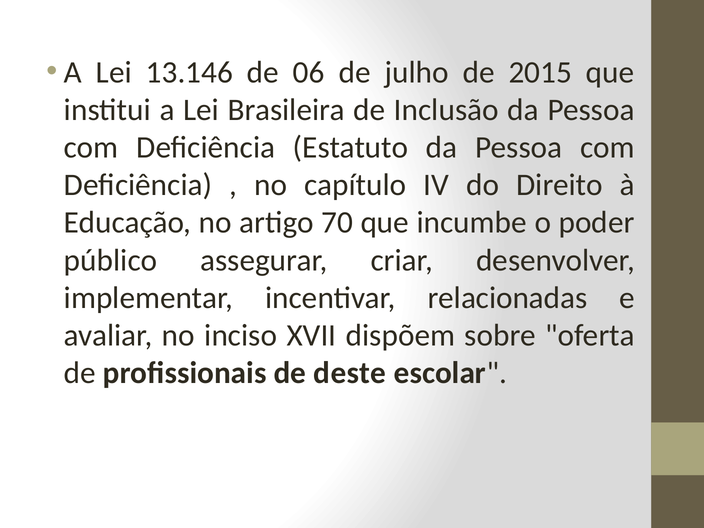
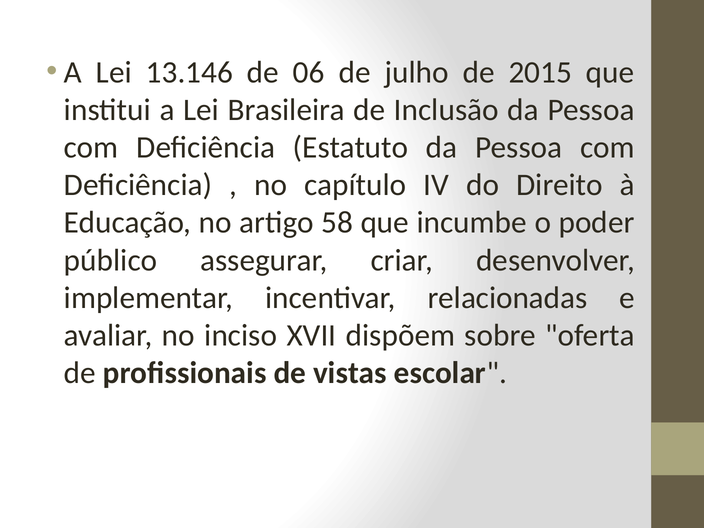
70: 70 -> 58 (337, 223)
deste: deste -> vistas (350, 373)
